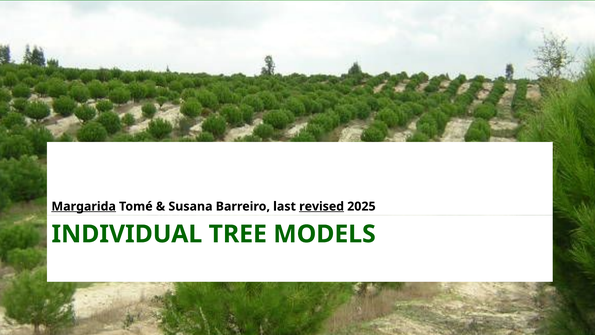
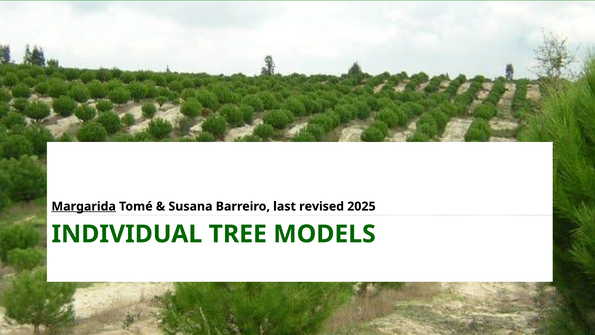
revised underline: present -> none (322, 206)
